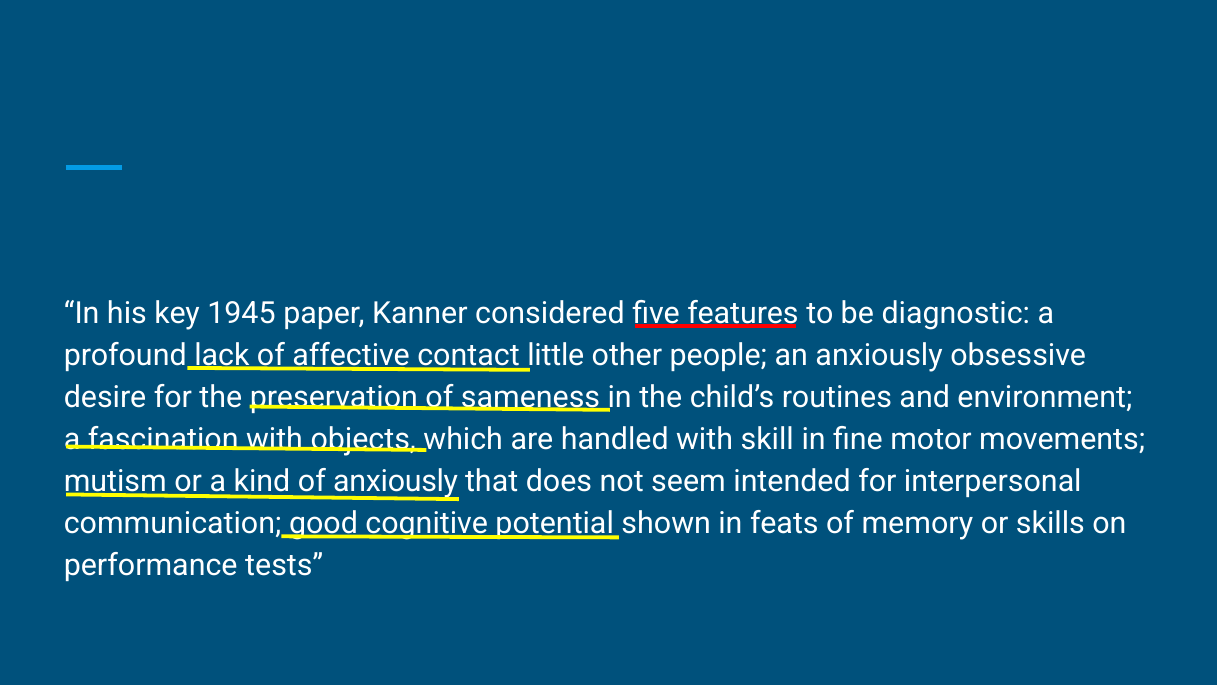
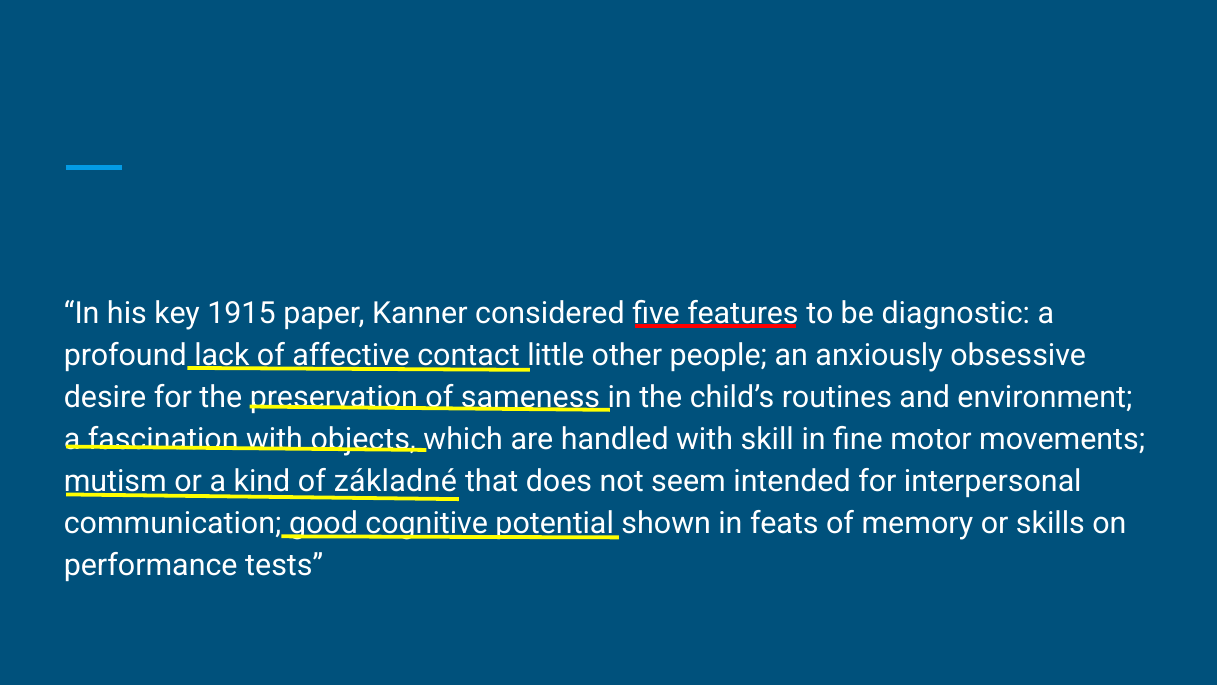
1945: 1945 -> 1915 (241, 313)
of anxiously: anxiously -> základné (395, 481)
